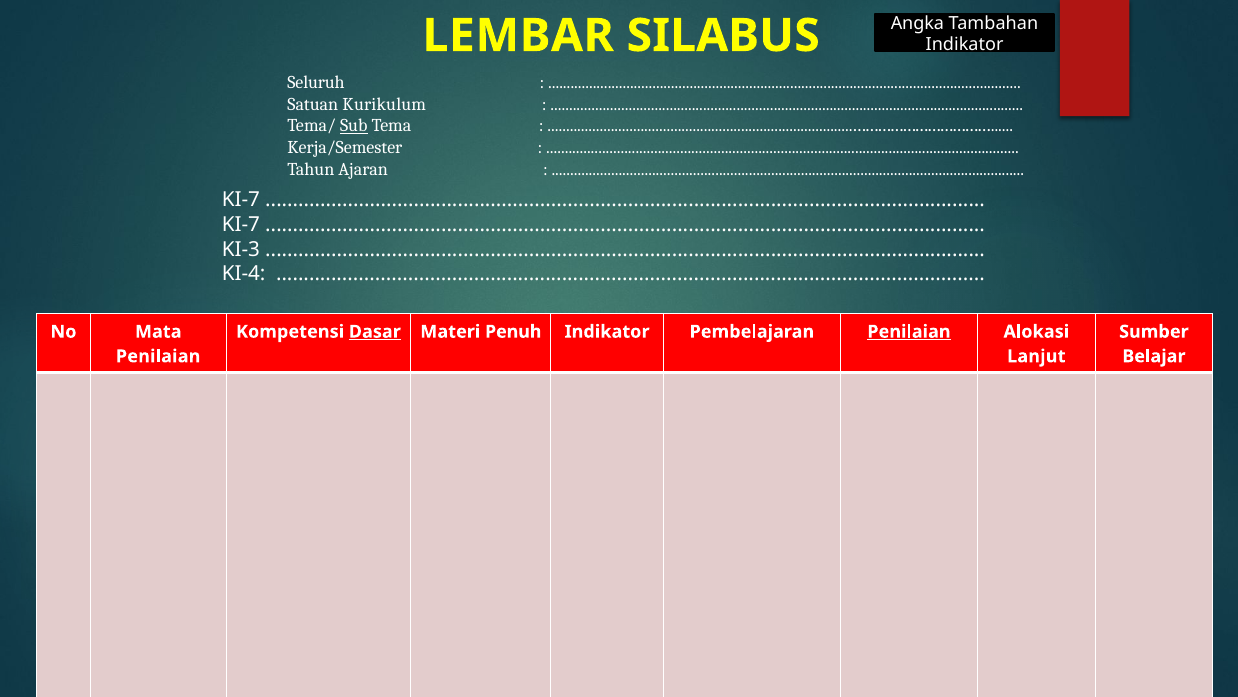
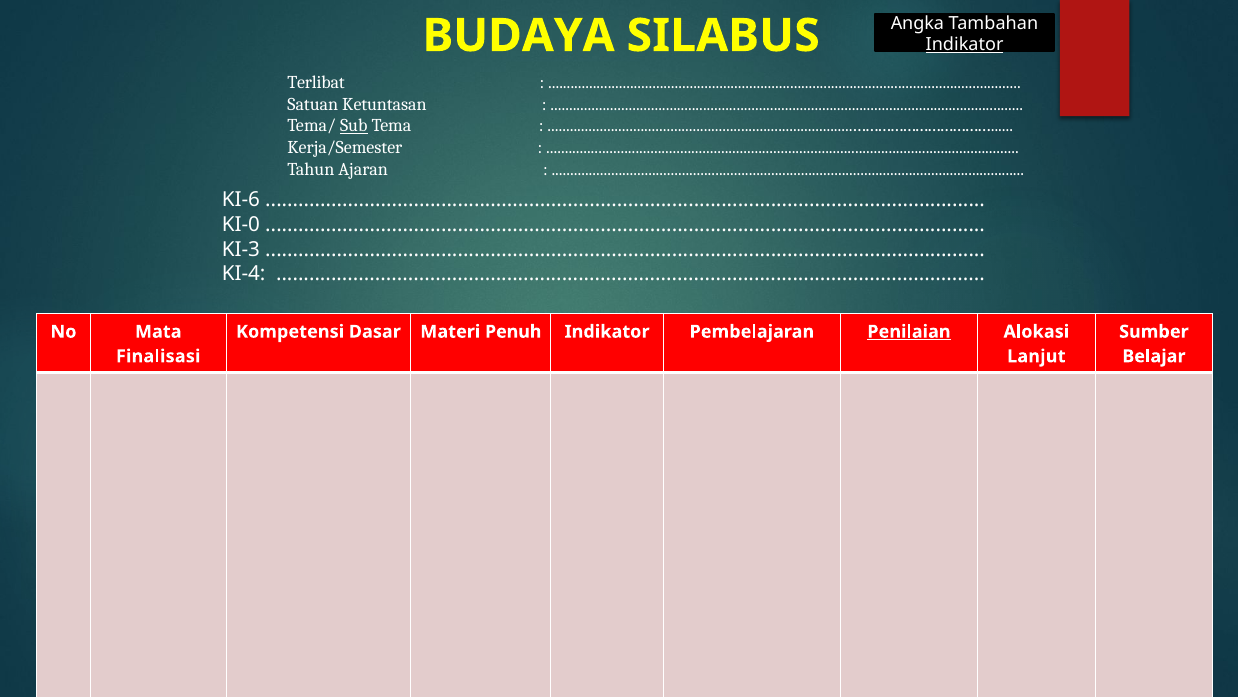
LEMBAR: LEMBAR -> BUDAYA (519, 36)
Indikator underline: none -> present (965, 45)
Seluruh: Seluruh -> Terlibat (316, 83)
Kurikulum: Kurikulum -> Ketuntasan (384, 104)
KI-7: KI-7 -> KI-6 (241, 200)
KI-7: KI-7 -> KI-0 (241, 224)
Dasar underline: present -> none (375, 331)
Penilaian: Penilaian -> Finalisasi (158, 356)
